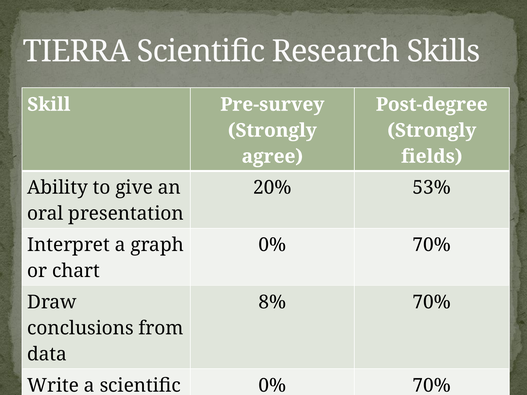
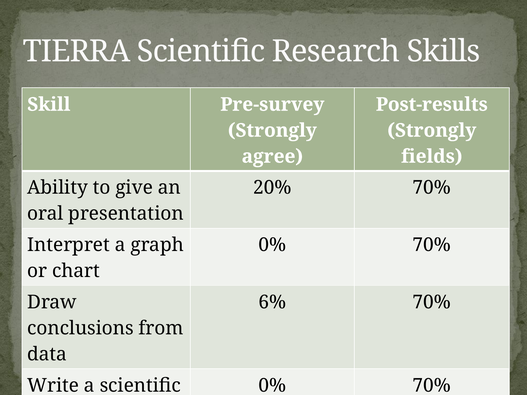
Post-degree: Post-degree -> Post-results (432, 105)
20% 53%: 53% -> 70% (432, 188)
8%: 8% -> 6% (272, 302)
